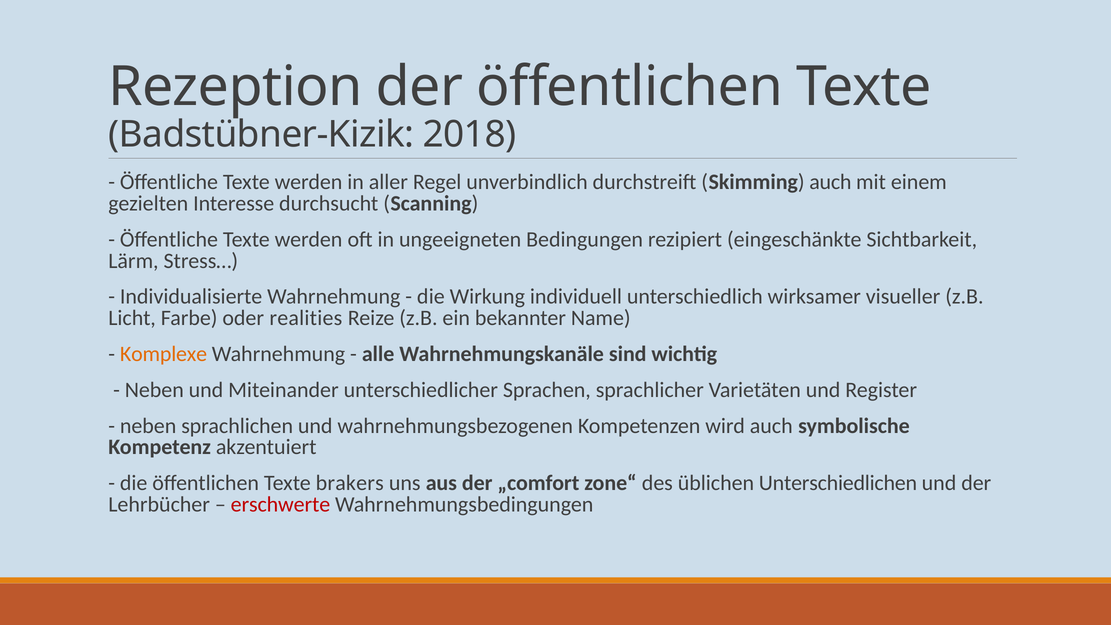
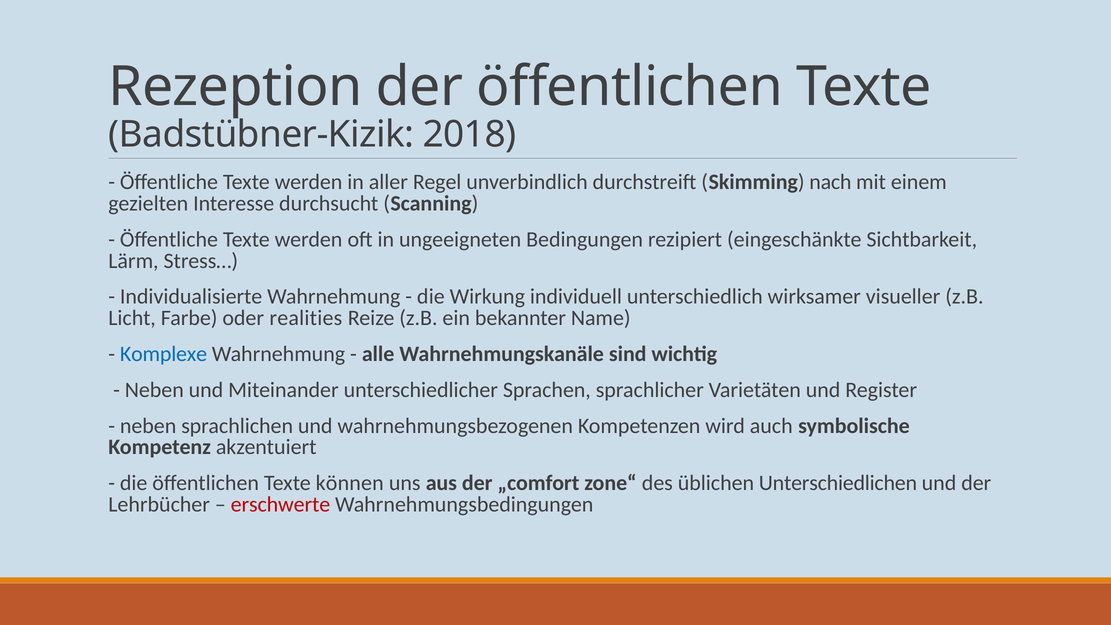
Skimming auch: auch -> nach (830, 182)
Komplexe colour: orange -> blue (164, 354)
brakers: brakers -> können (350, 483)
